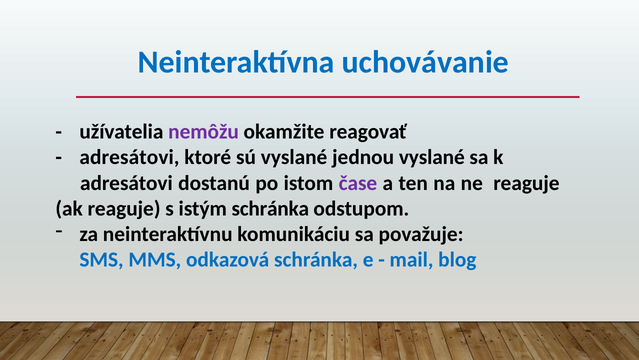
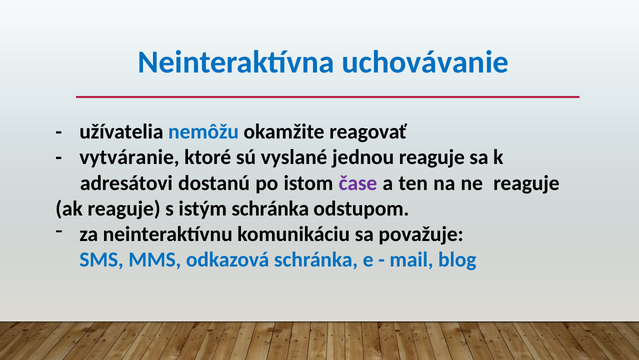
nemôžu colour: purple -> blue (204, 132)
adresátovi: adresátovi -> vytváranie (129, 157)
jednou vyslané: vyslané -> reaguje (432, 157)
